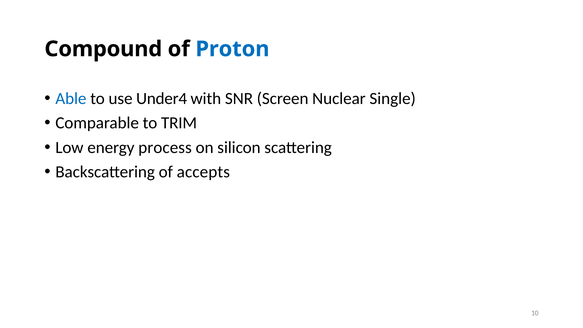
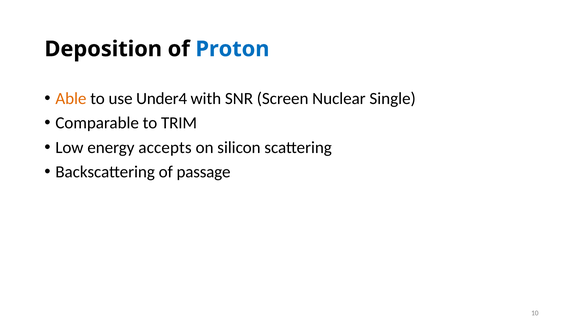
Compound: Compound -> Deposition (103, 49)
Able colour: blue -> orange (71, 99)
process: process -> accepts (165, 147)
accepts: accepts -> passage (204, 172)
